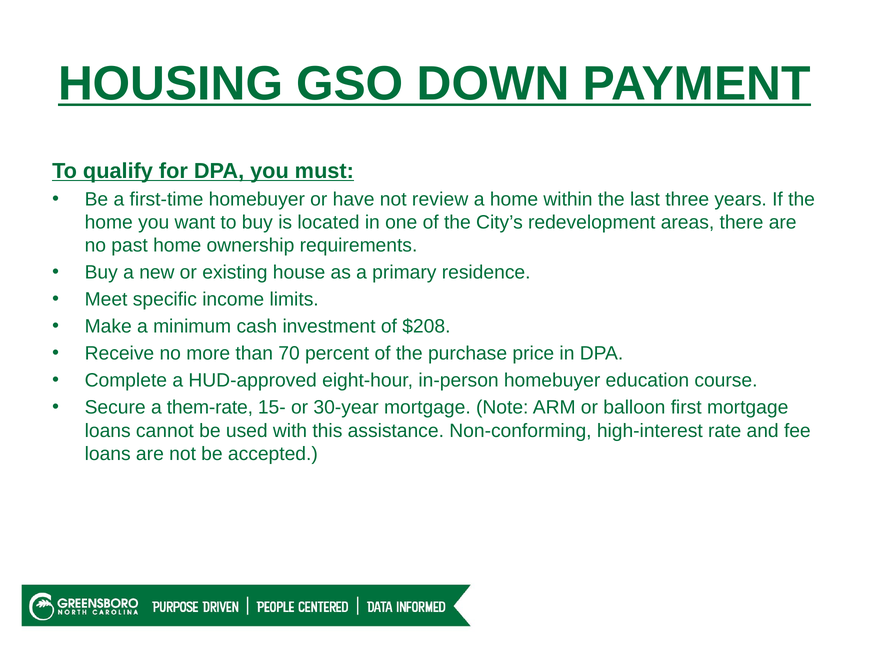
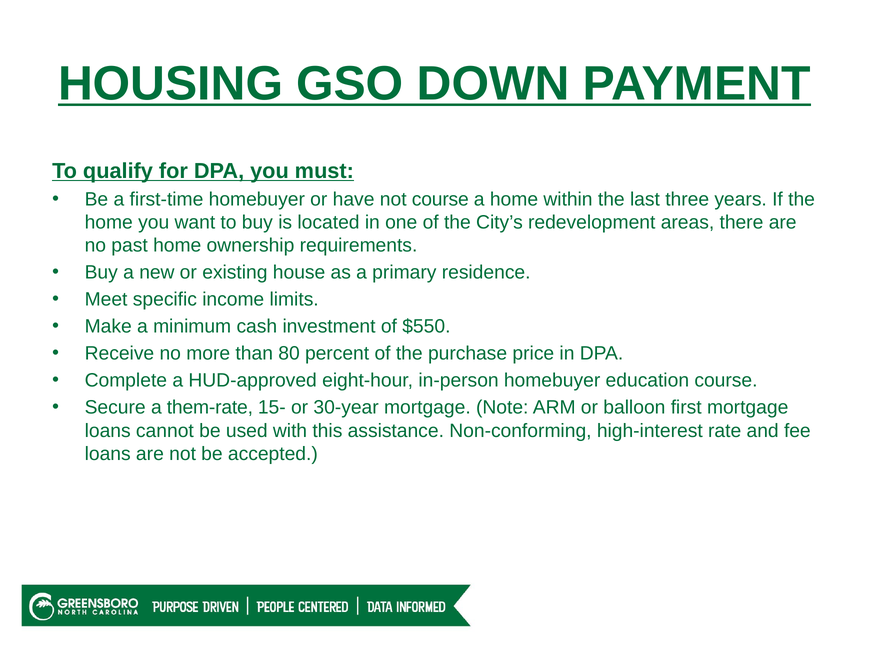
not review: review -> course (440, 199)
$208: $208 -> $550 (426, 326)
70: 70 -> 80 (289, 353)
